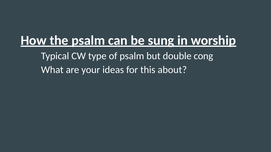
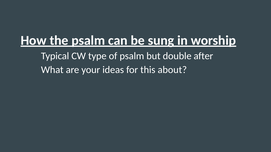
cong: cong -> after (203, 56)
